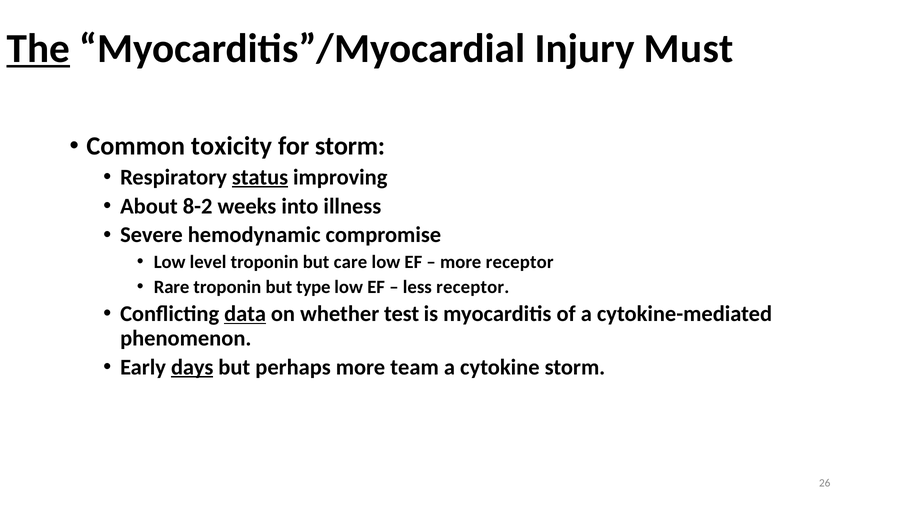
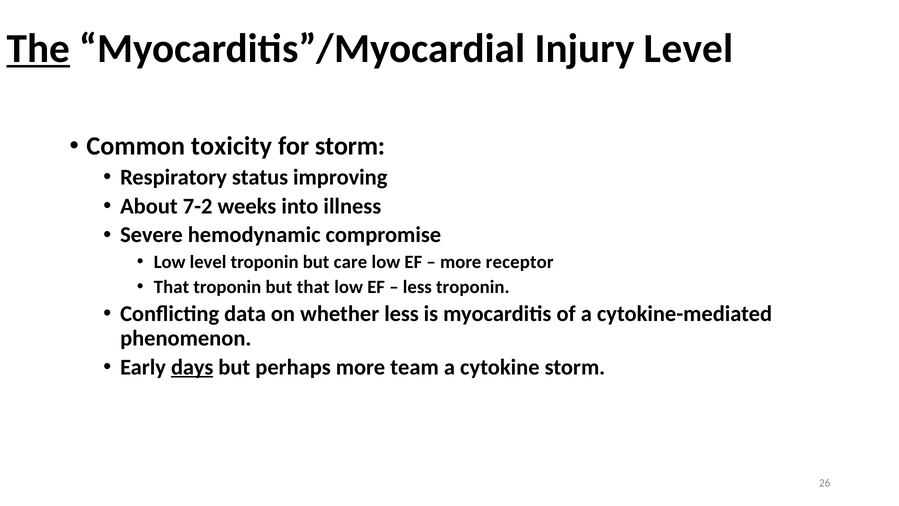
Injury Must: Must -> Level (689, 49)
status underline: present -> none (260, 177)
8-2: 8-2 -> 7-2 (198, 206)
Rare: Rare -> That (171, 287)
but type: type -> that (313, 287)
less receptor: receptor -> troponin (473, 287)
data underline: present -> none (245, 314)
whether test: test -> less (402, 314)
